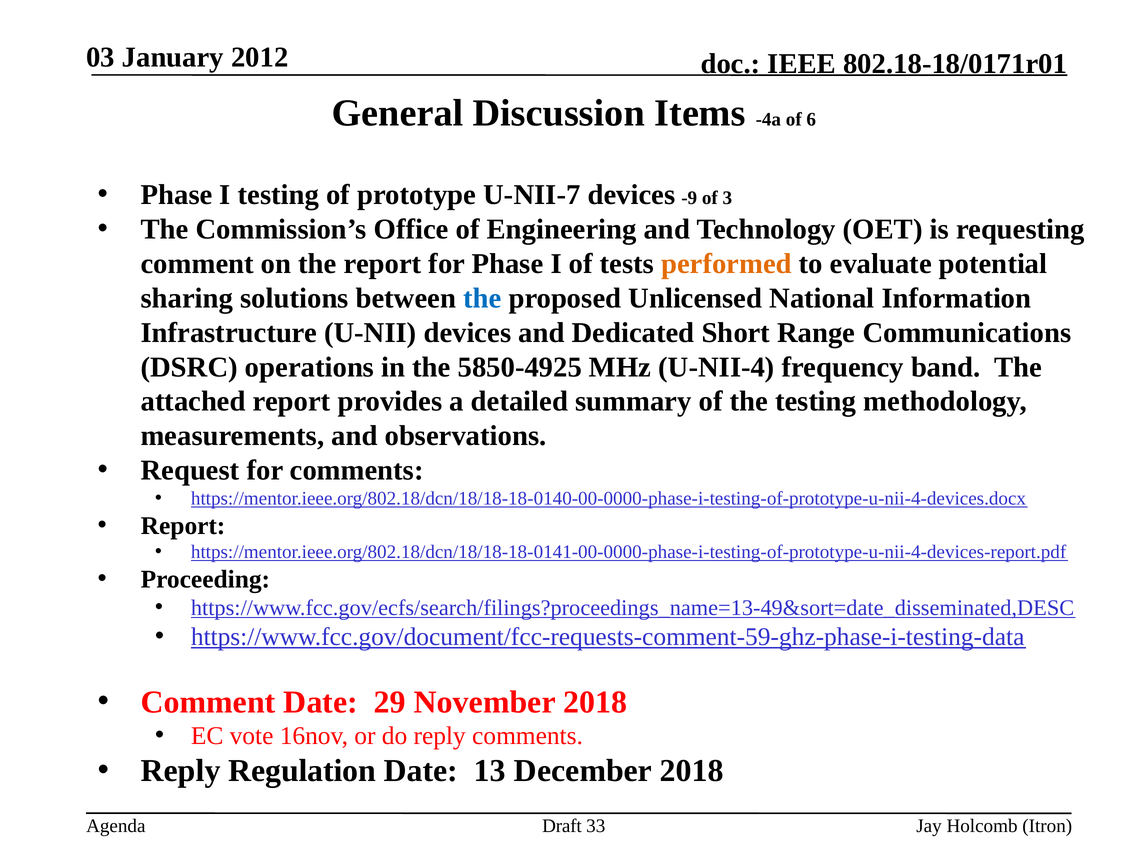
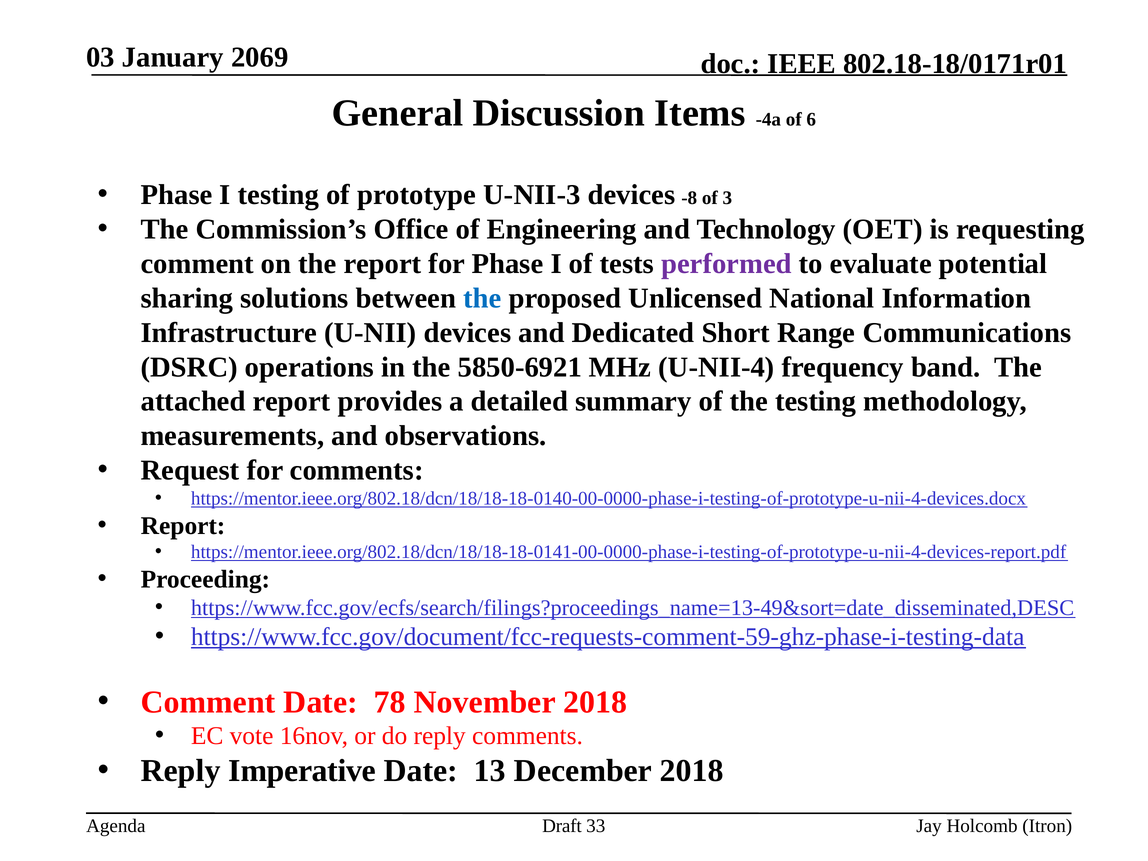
2012: 2012 -> 2069 (260, 57)
U-NII-7: U-NII-7 -> U-NII-3 (532, 195)
-9: -9 -> -8 (689, 198)
performed colour: orange -> purple (726, 264)
5850-4925: 5850-4925 -> 5850-6921 (520, 367)
29: 29 -> 78 (390, 702)
Regulation: Regulation -> Imperative (302, 771)
